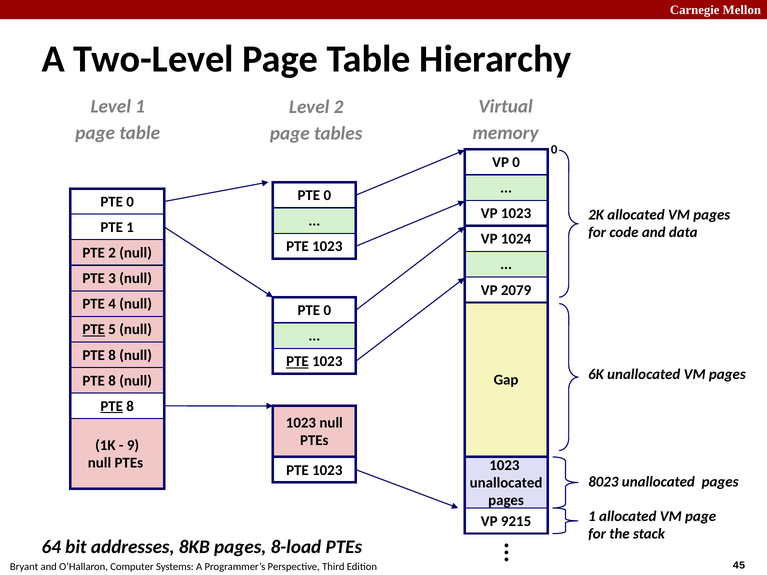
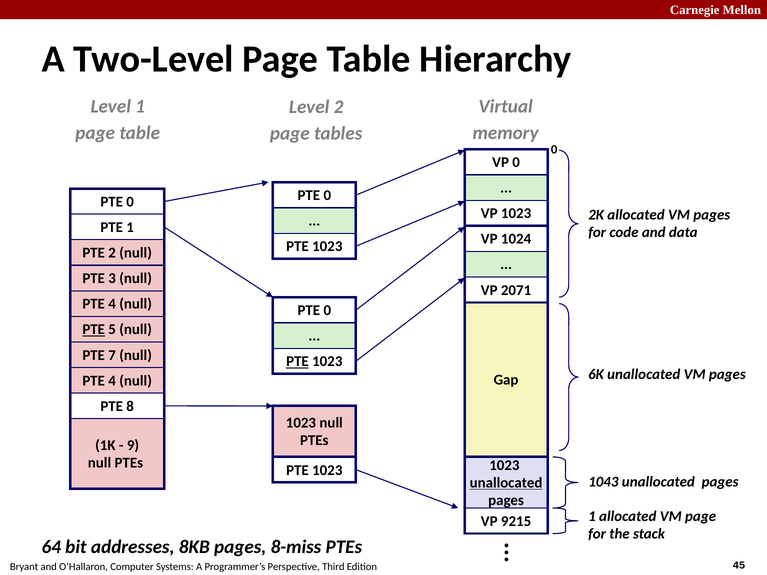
2079: 2079 -> 2071 (516, 290)
8: 8 -> 7 (112, 355)
8: 8 -> 4 (112, 381)
PTE underline: present -> none (112, 406)
8023: 8023 -> 1043 (603, 482)
unallocated underline: none -> present (506, 483)
8-load: 8-load -> 8-miss (296, 547)
